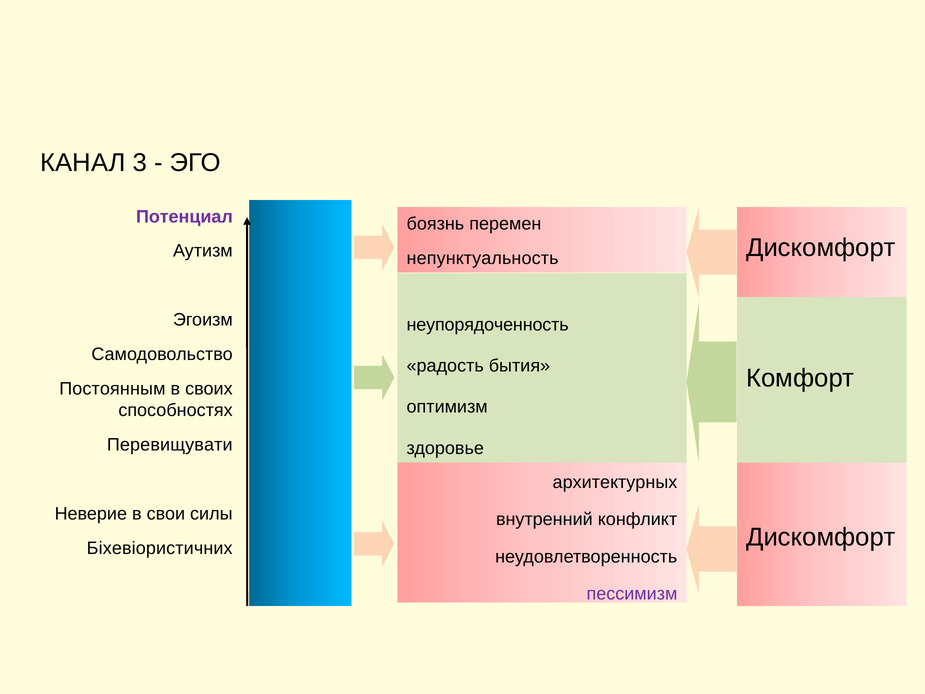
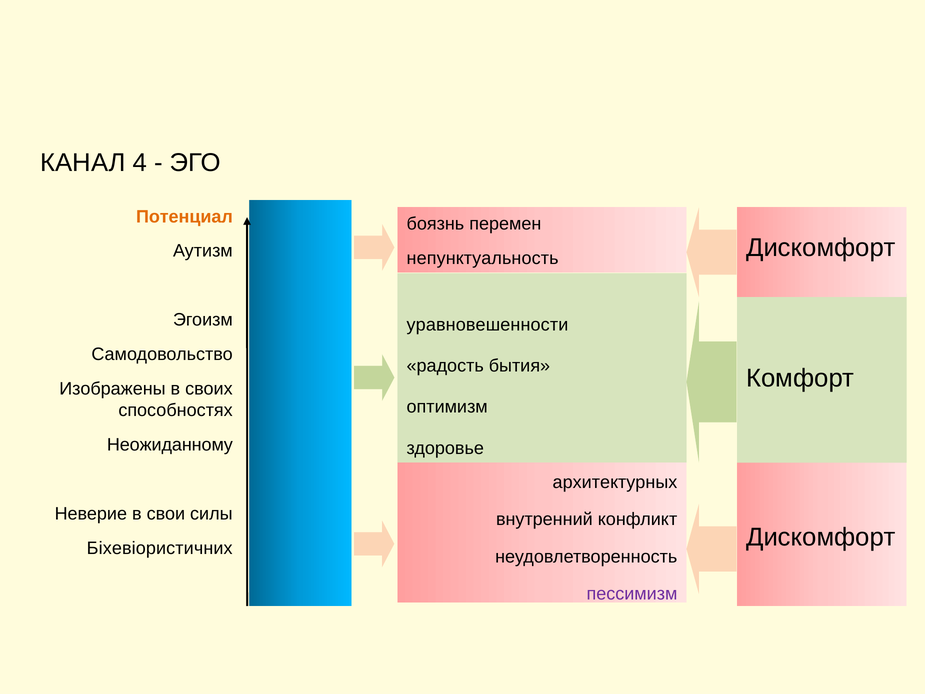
3: 3 -> 4 (140, 163)
Потенциал colour: purple -> orange (184, 217)
неупорядоченность: неупорядоченность -> уравновешенности (487, 325)
Постоянным: Постоянным -> Изображены (112, 389)
Перевищувати: Перевищувати -> Неожиданному (170, 445)
